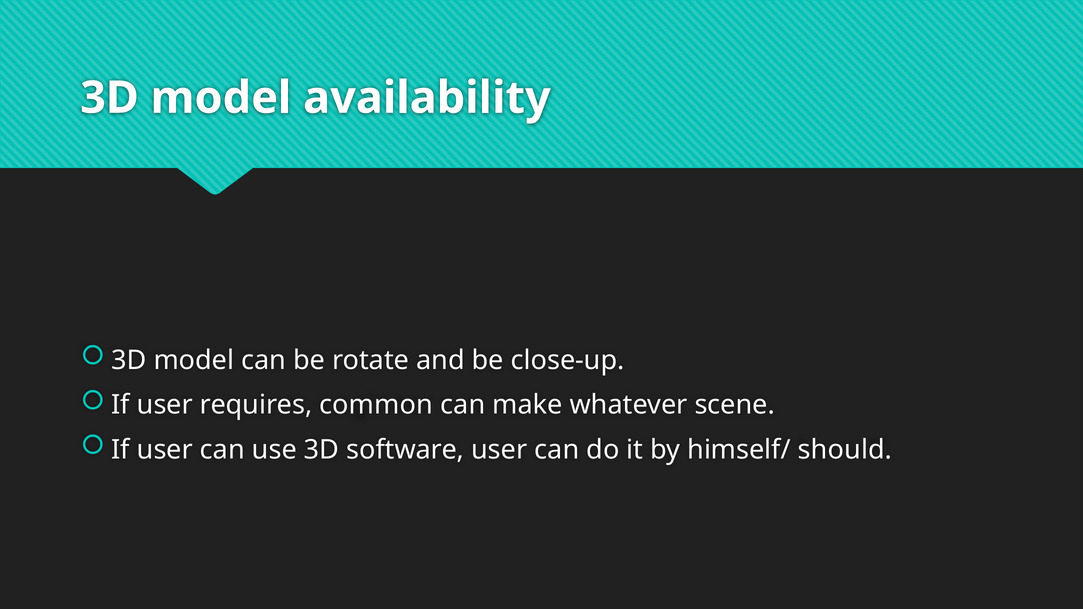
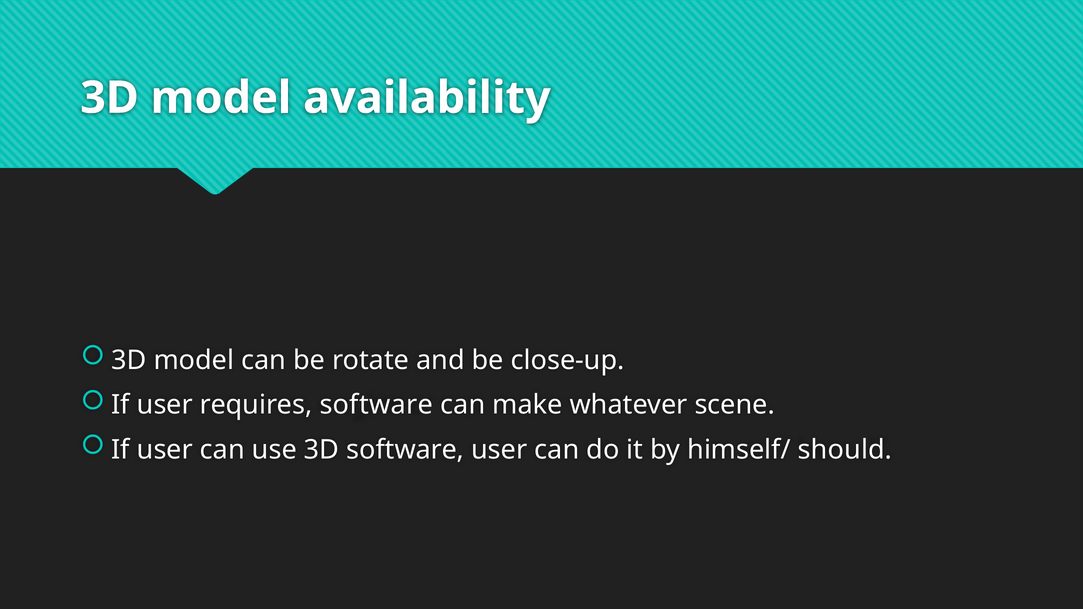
requires common: common -> software (376, 405)
